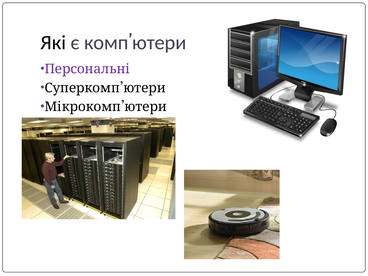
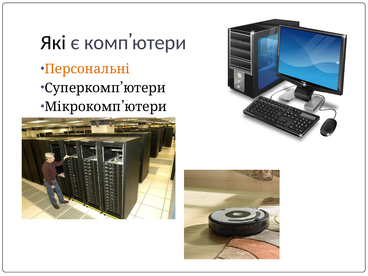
Персональні colour: purple -> orange (87, 69)
